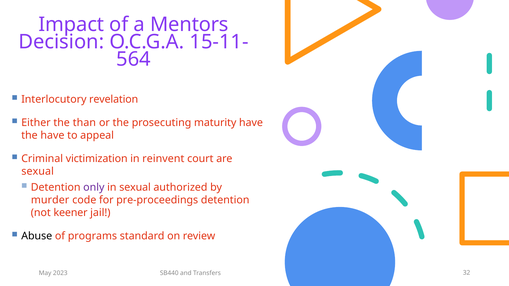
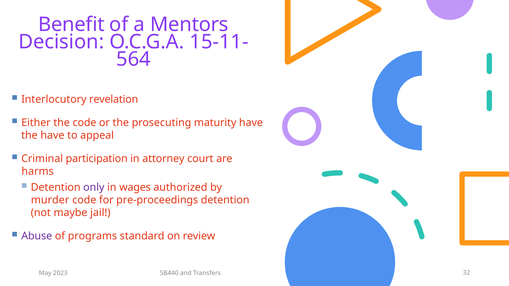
Impact: Impact -> Benefit (71, 24)
the than: than -> code (84, 123)
victimization: victimization -> participation (97, 159)
reinvent: reinvent -> attorney (163, 159)
sexual: sexual -> harms (38, 171)
in sexual: sexual -> wages (135, 187)
keener: keener -> maybe (71, 213)
Abuse colour: black -> purple (37, 236)
